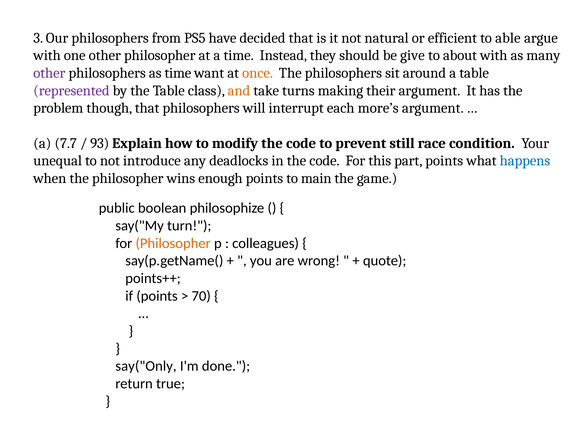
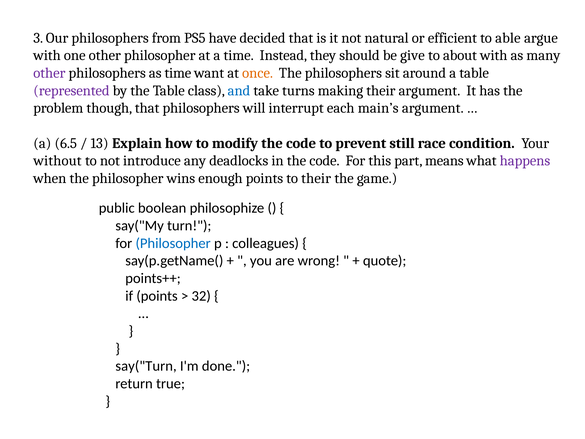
and colour: orange -> blue (239, 91)
more’s: more’s -> main’s (378, 108)
7.7: 7.7 -> 6.5 (66, 143)
93: 93 -> 13 (100, 143)
unequal: unequal -> without (58, 161)
part points: points -> means (444, 161)
happens colour: blue -> purple (525, 161)
to main: main -> their (316, 178)
Philosopher colour: orange -> blue (173, 243)
70: 70 -> 32 (201, 296)
say("Only: say("Only -> say("Turn (146, 366)
